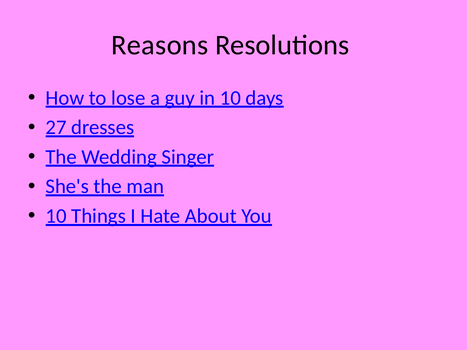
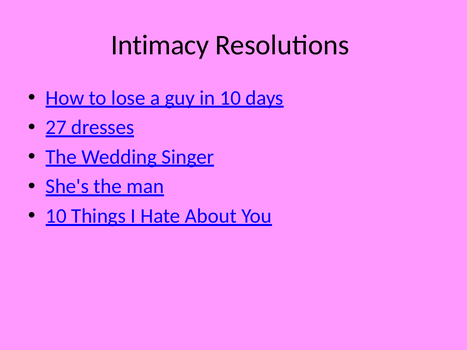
Reasons: Reasons -> Intimacy (160, 45)
